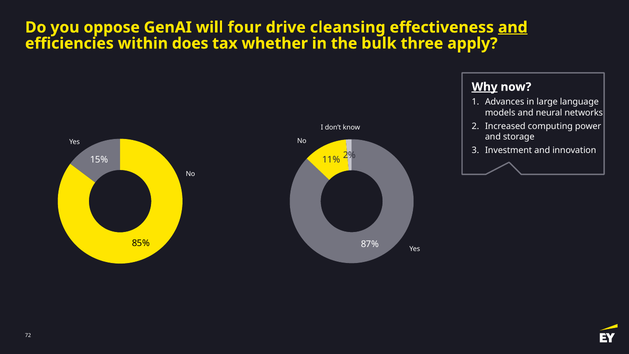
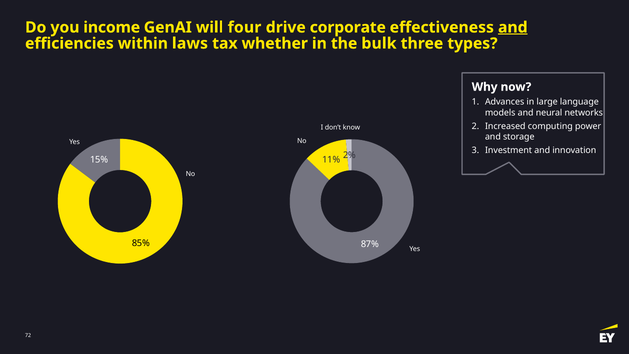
oppose: oppose -> income (112, 27)
cleansing: cleansing -> corporate (348, 27)
does: does -> laws (190, 43)
apply: apply -> types (472, 43)
Why underline: present -> none (485, 87)
